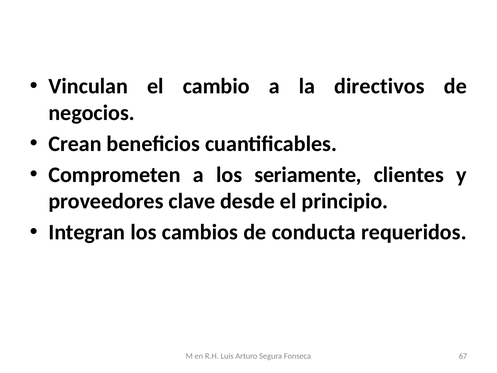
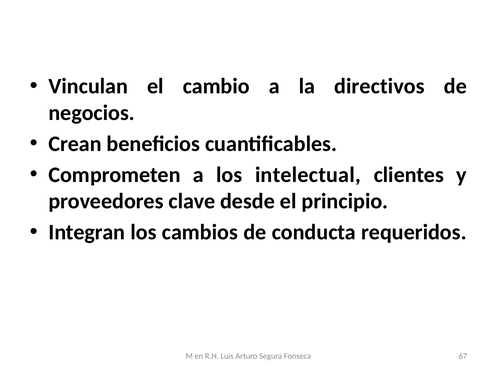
seriamente: seriamente -> intelectual (308, 175)
